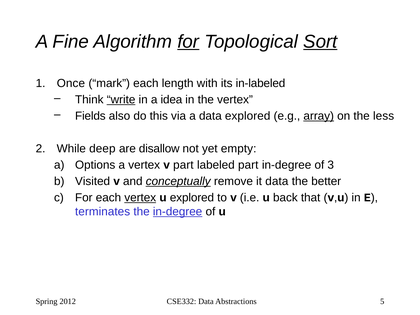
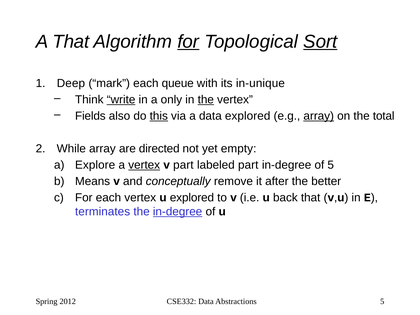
A Fine: Fine -> That (71, 42)
Once: Once -> Deep (71, 83)
length: length -> queue (178, 83)
in-labeled: in-labeled -> in-unique (260, 83)
idea: idea -> only (171, 100)
the underline: none -> present (206, 100)
this underline: none -> present (159, 116)
less: less -> total (384, 116)
While deep: deep -> array (102, 149)
disallow: disallow -> directed (159, 149)
Options: Options -> Explore (95, 165)
vertex underline: none -> present (144, 165)
of 3: 3 -> 5 (331, 165)
Visited: Visited -> Means (93, 181)
conceptually underline: present -> none (178, 181)
it data: data -> after (277, 181)
vertex underline: present -> none (140, 198)
